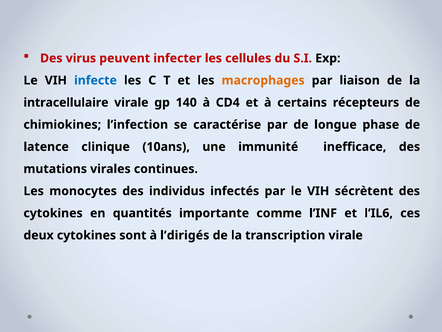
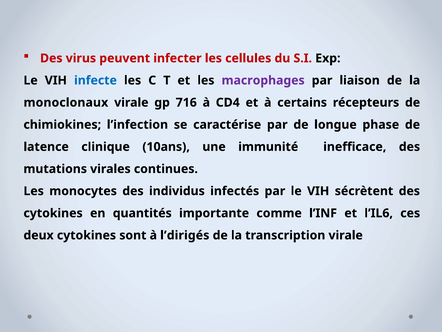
macrophages colour: orange -> purple (263, 80)
intracellulaire: intracellulaire -> monoclonaux (66, 102)
140: 140 -> 716 (186, 102)
